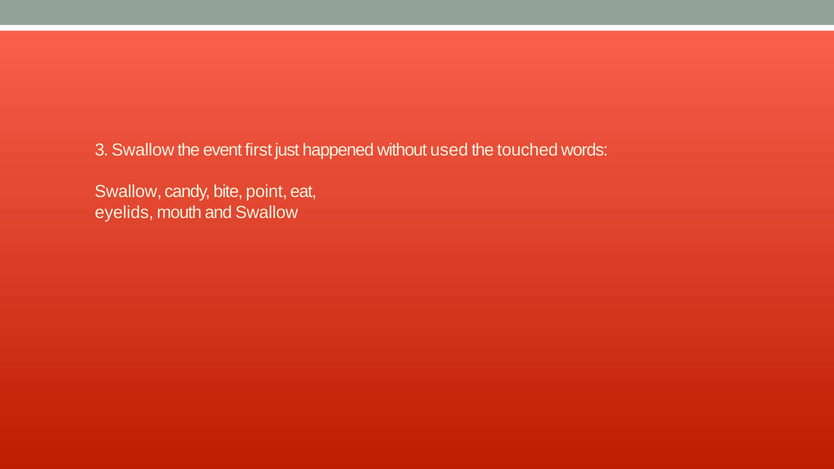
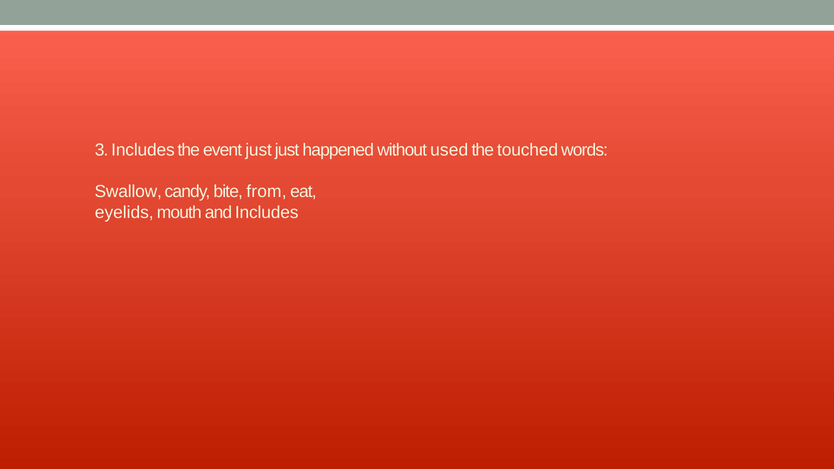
3 Swallow: Swallow -> Includes (143, 150)
event first: first -> just (259, 150)
point: point -> from (266, 192)
and Swallow: Swallow -> Includes (267, 213)
